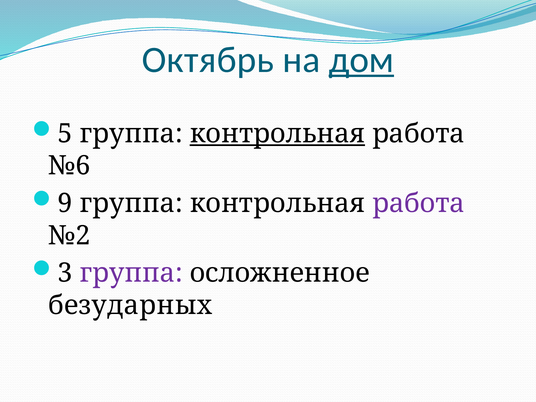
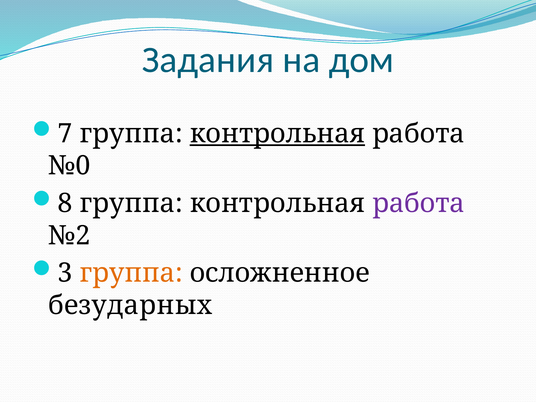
Октябрь: Октябрь -> Задания (208, 60)
дом underline: present -> none (361, 60)
5: 5 -> 7 (65, 134)
№6: №6 -> №0 (69, 166)
9: 9 -> 8 (65, 203)
группа colour: purple -> orange (131, 273)
